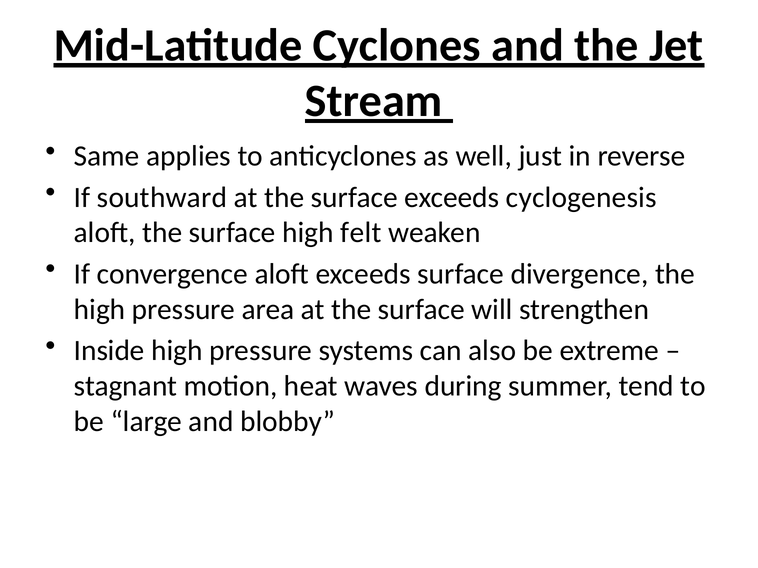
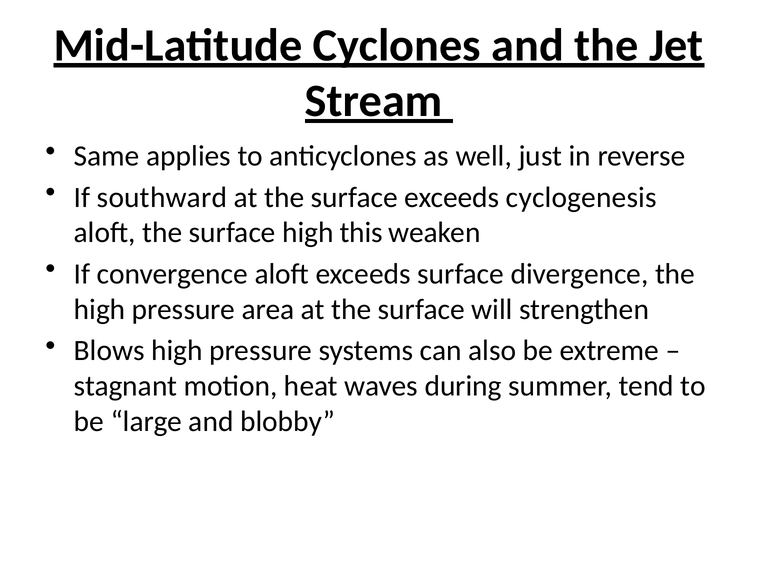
felt: felt -> this (361, 233)
Inside: Inside -> Blows (109, 351)
